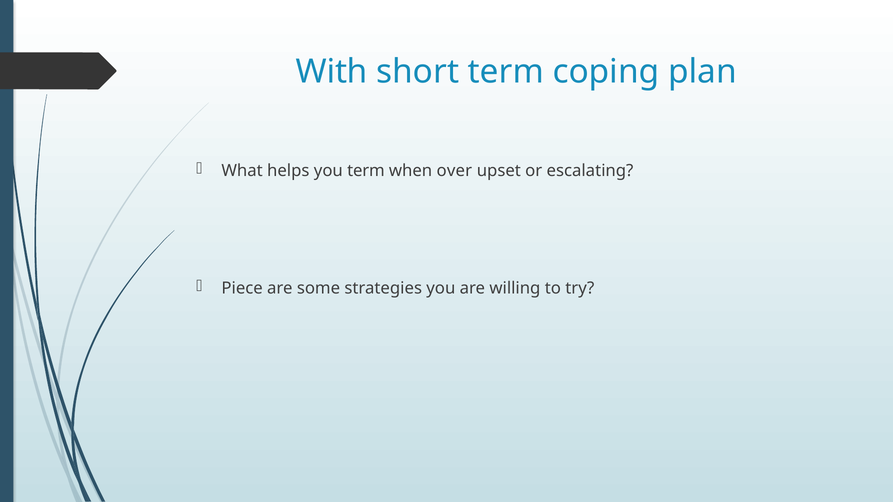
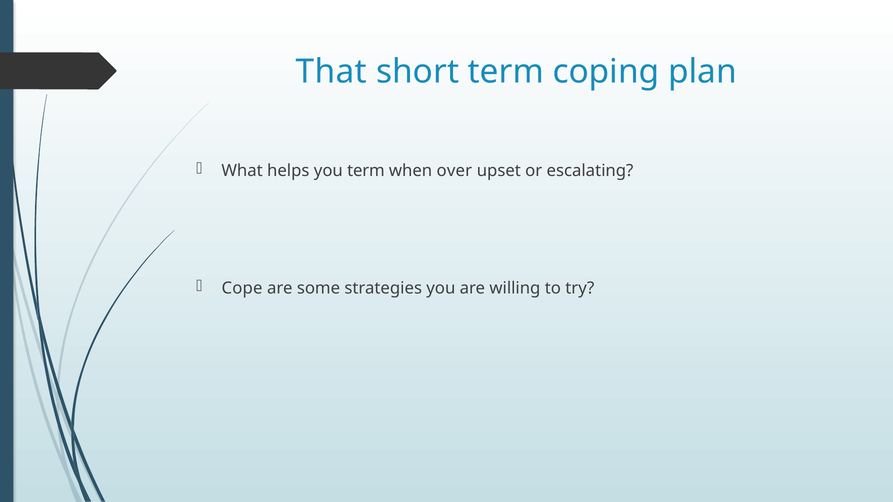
With: With -> That (331, 72)
Piece: Piece -> Cope (242, 288)
